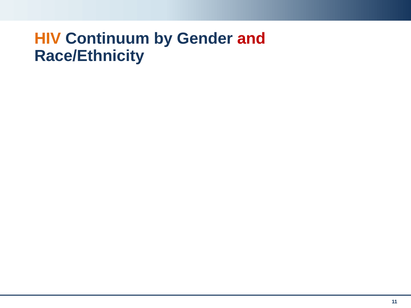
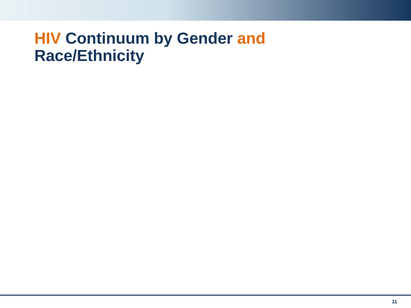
and colour: red -> orange (251, 39)
